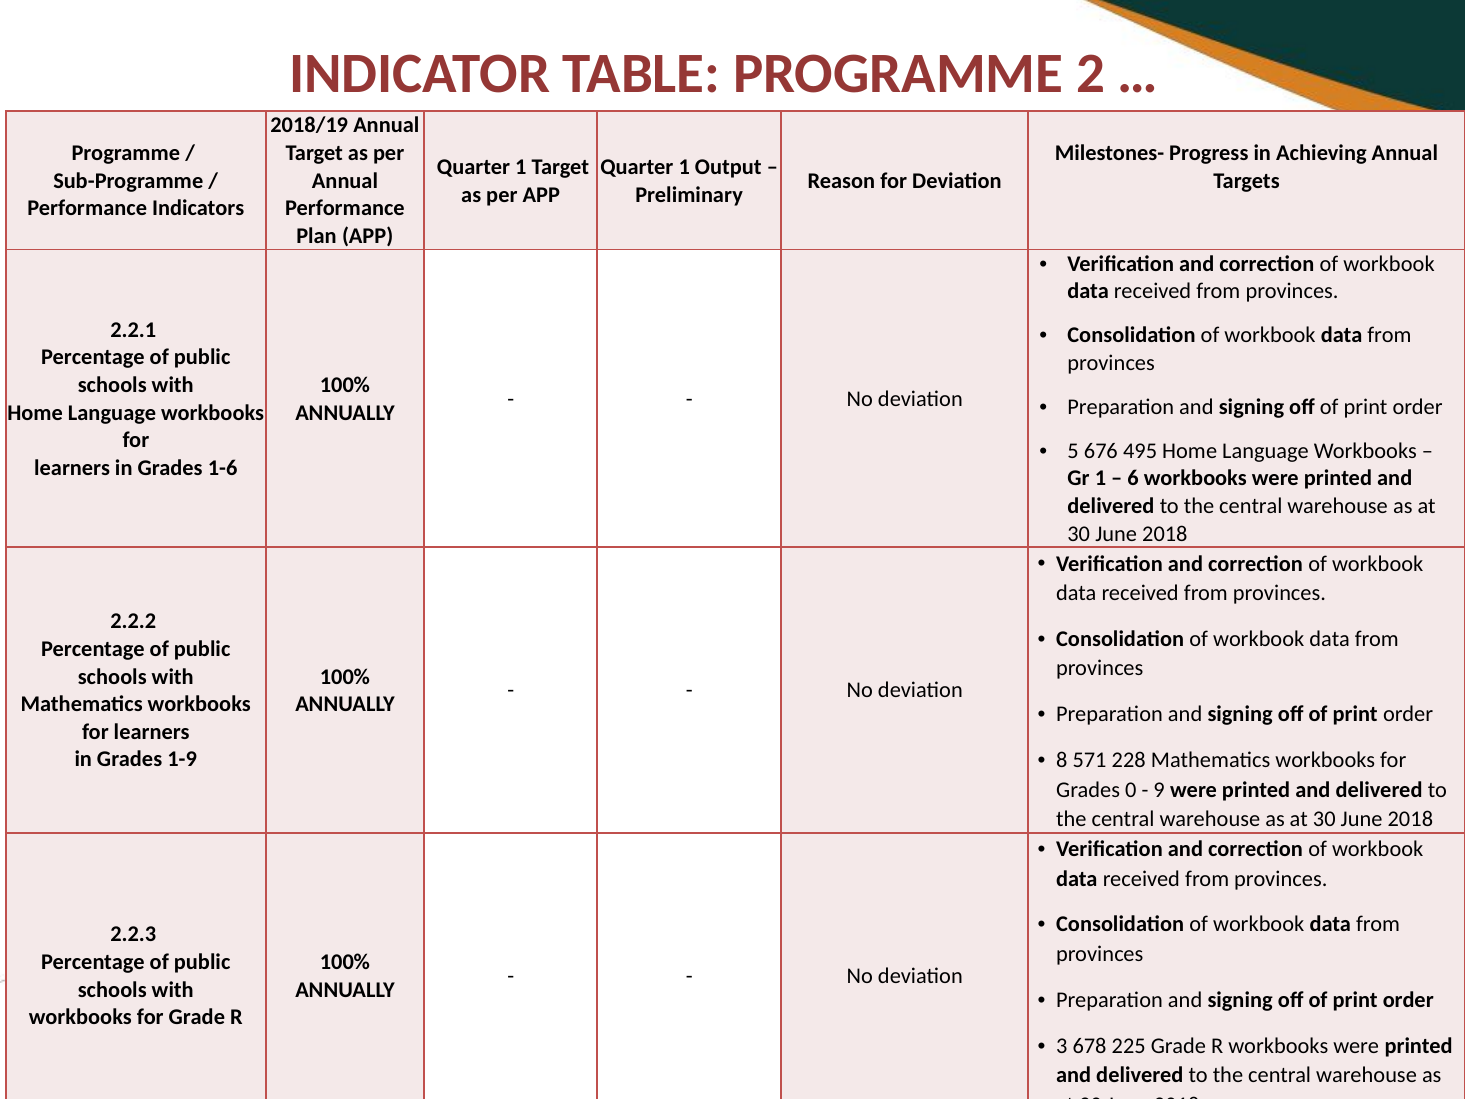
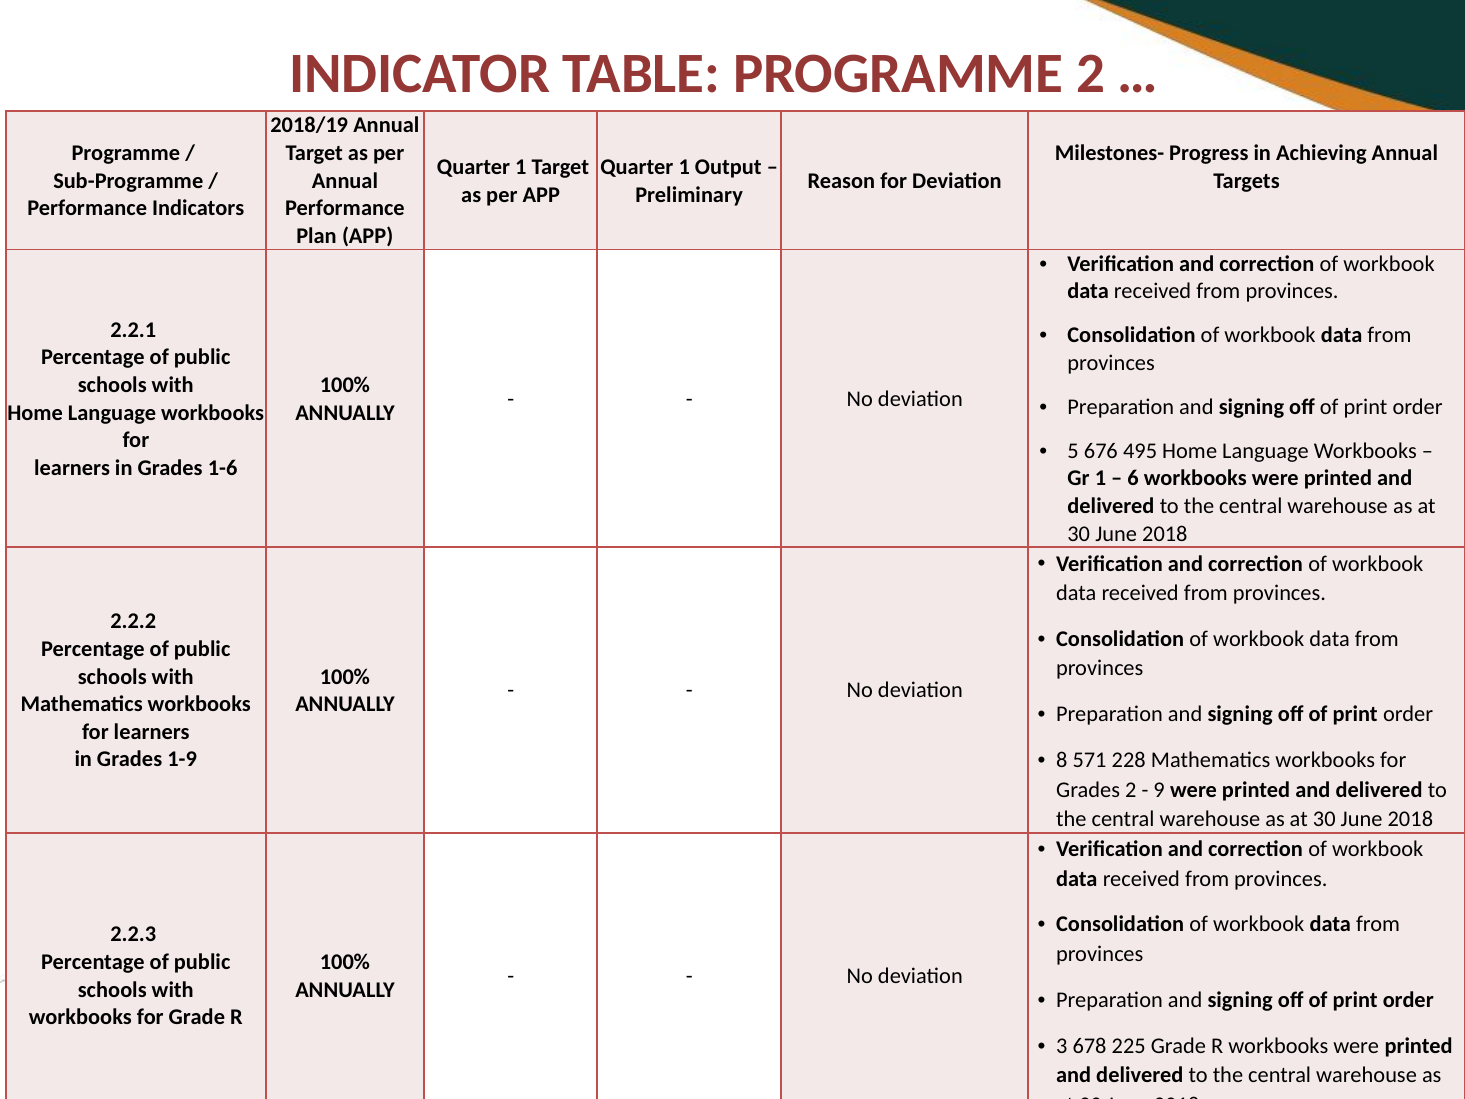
Grades 0: 0 -> 2 (1131, 789)
